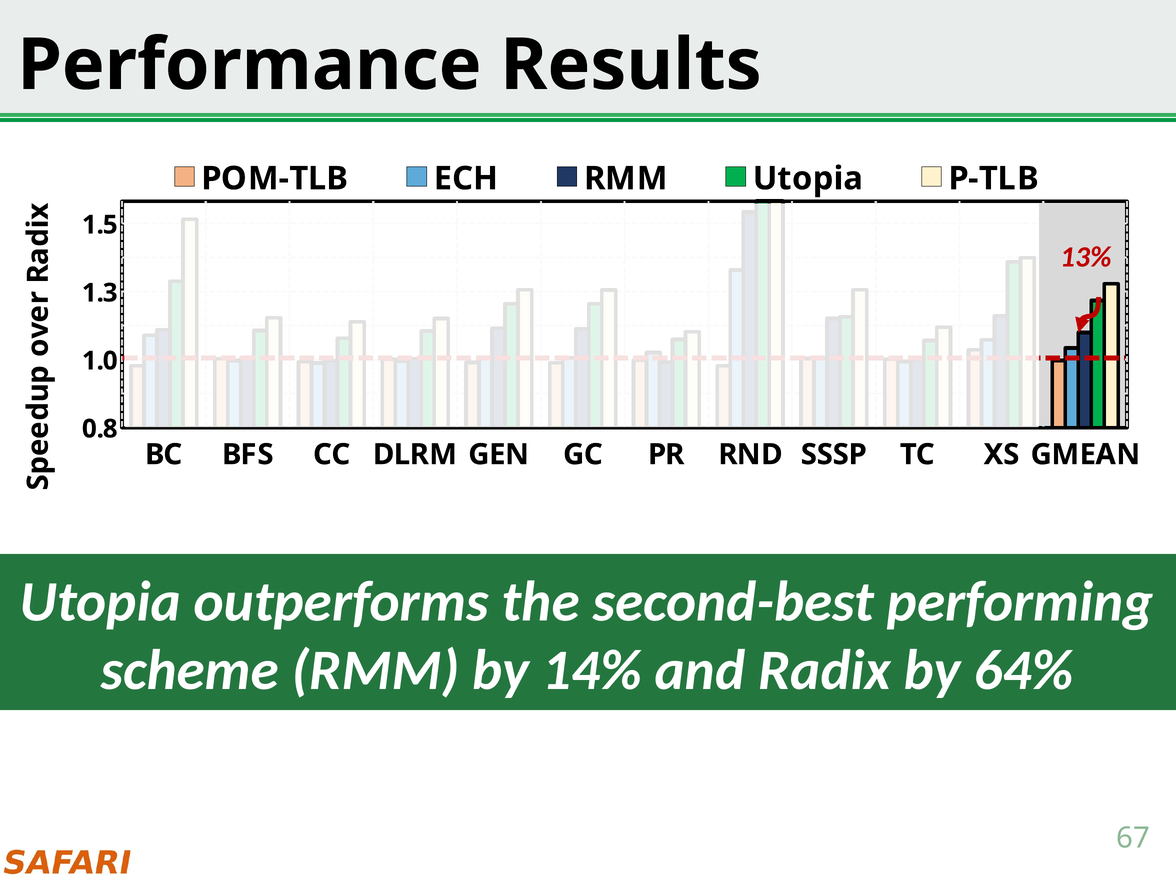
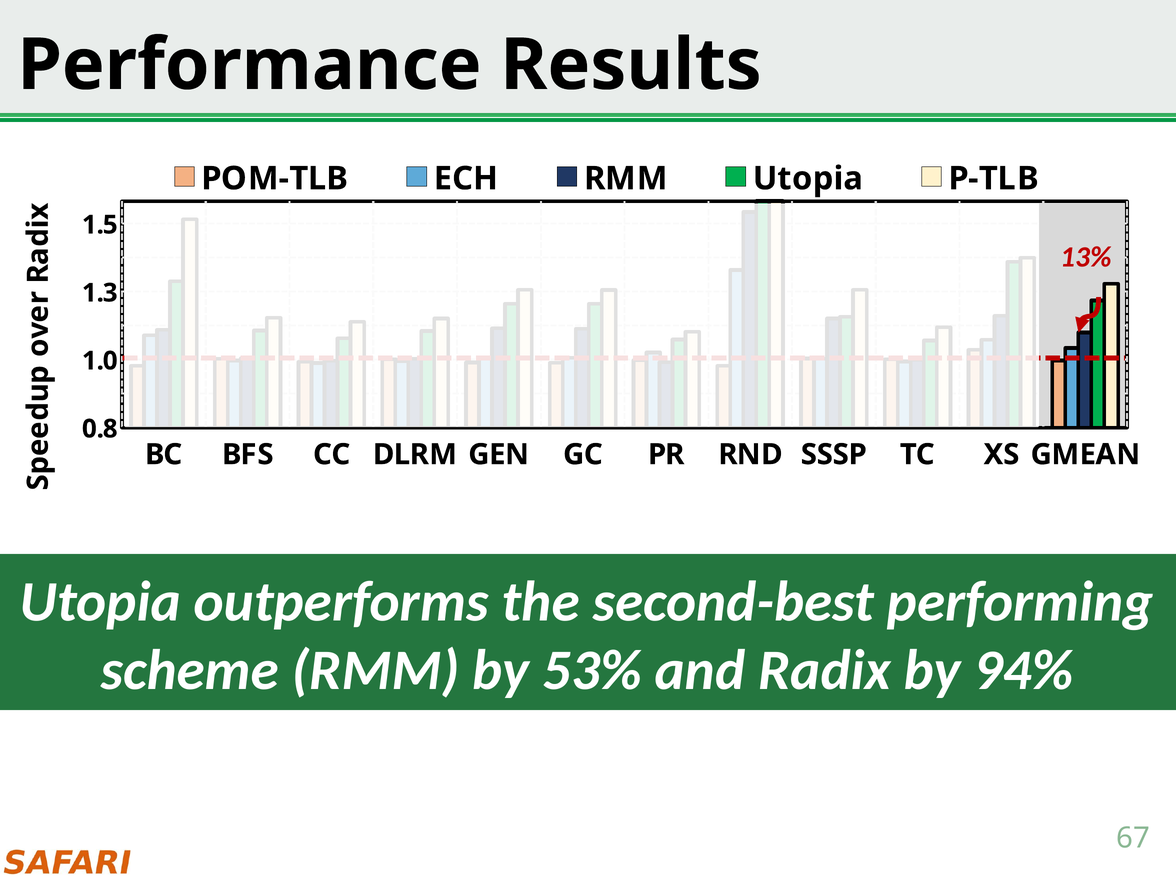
14%: 14% -> 53% (592, 670)
64%: 64% -> 94% (1024, 670)
